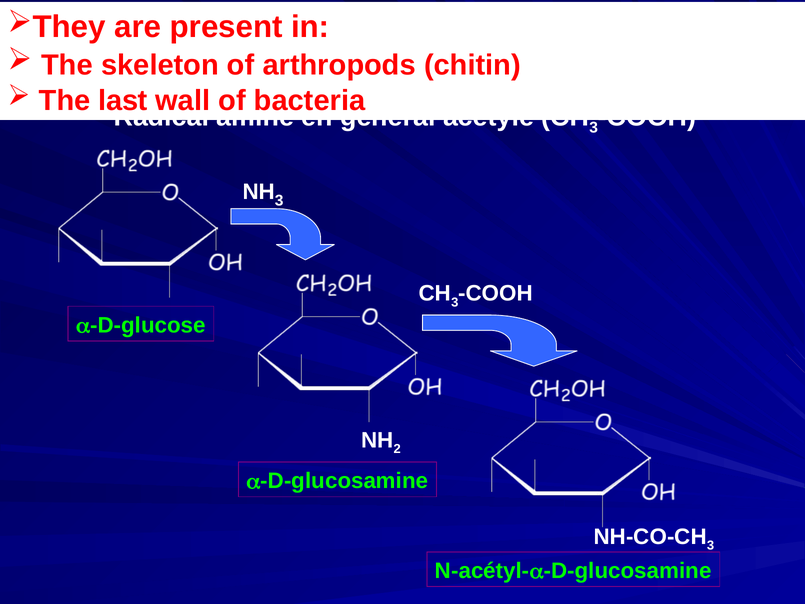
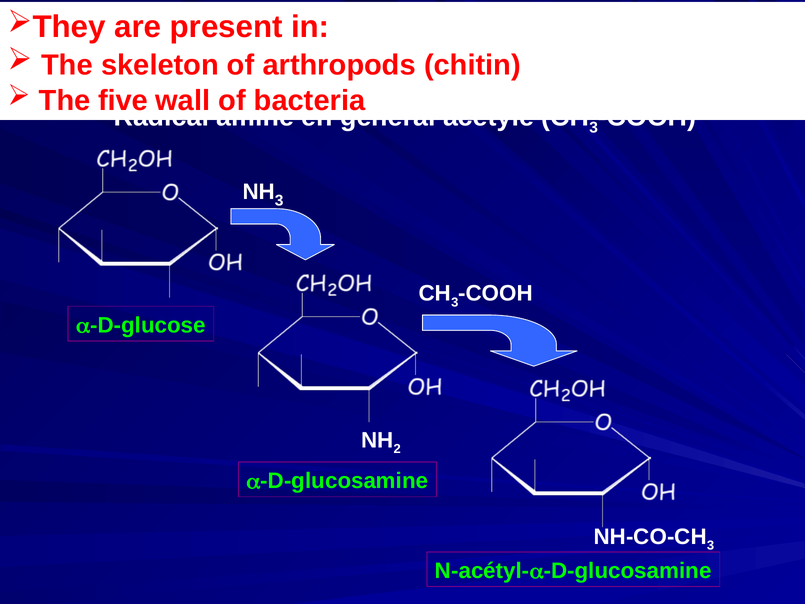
last: last -> five (123, 101)
